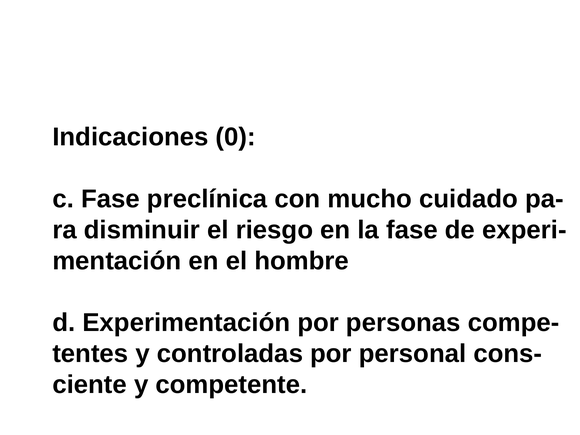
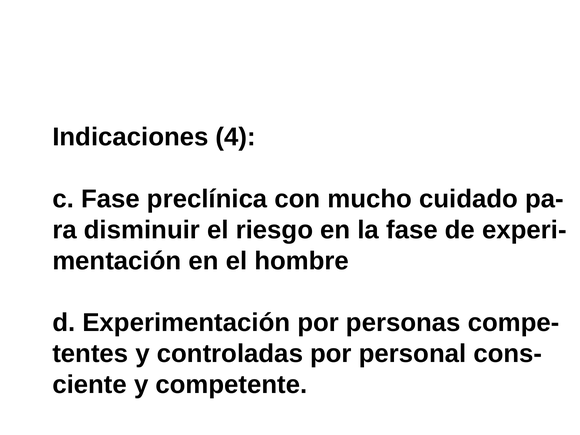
0: 0 -> 4 (236, 137)
